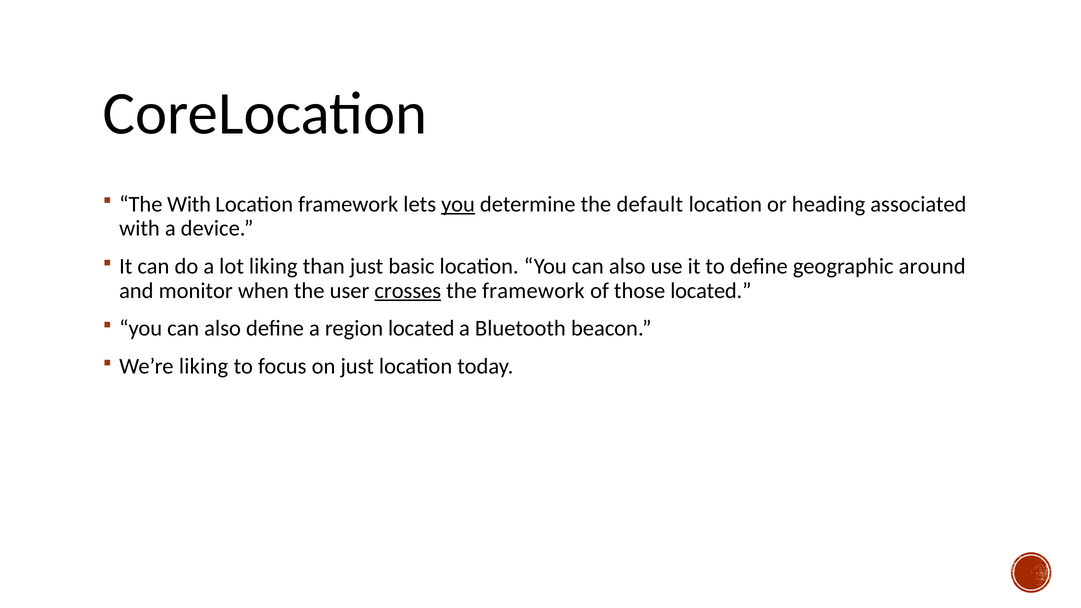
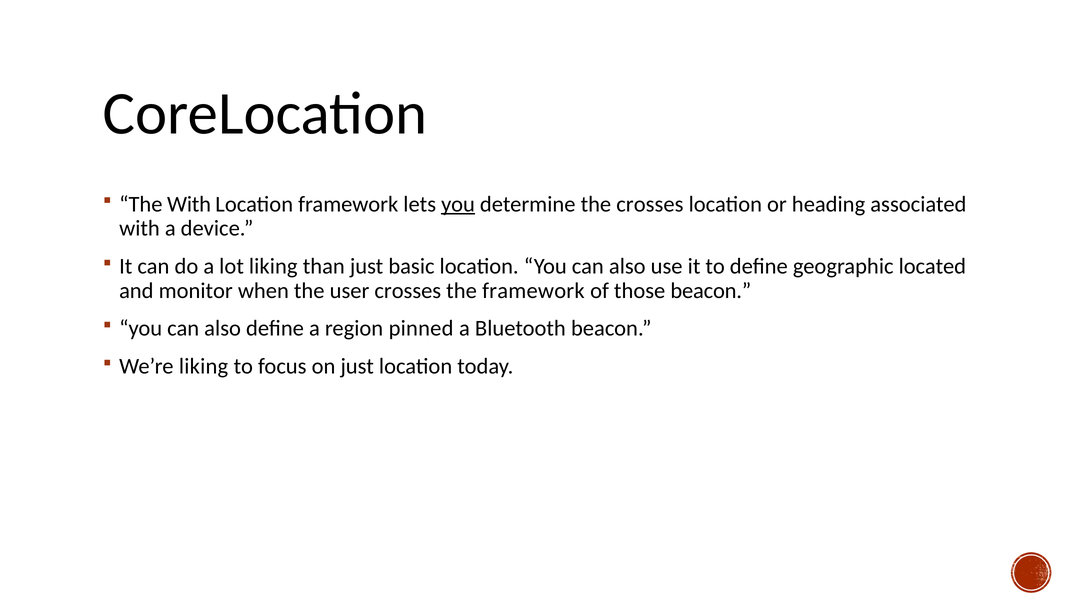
the default: default -> crosses (650, 204)
around: around -> located (932, 266)
crosses underline: present -> none (408, 291)
those located: located -> beacon (711, 291)
region located: located -> pinned (421, 328)
